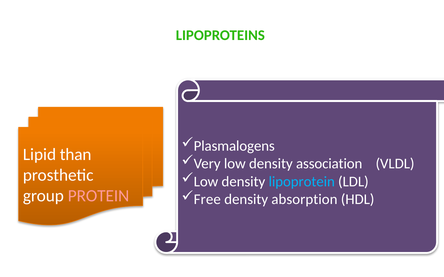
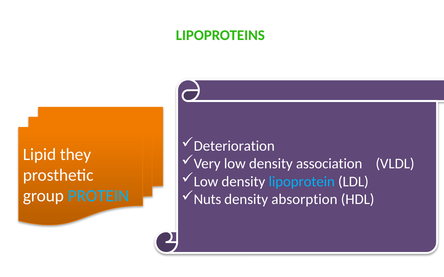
Plasmalogens: Plasmalogens -> Deterioration (234, 146)
than: than -> they (76, 155)
PROTEIN colour: pink -> light blue (99, 196)
Free: Free -> Nuts (207, 200)
